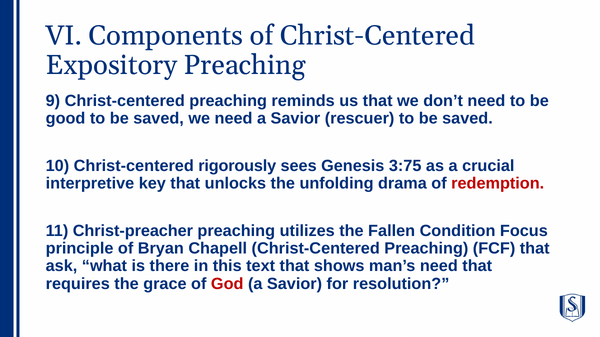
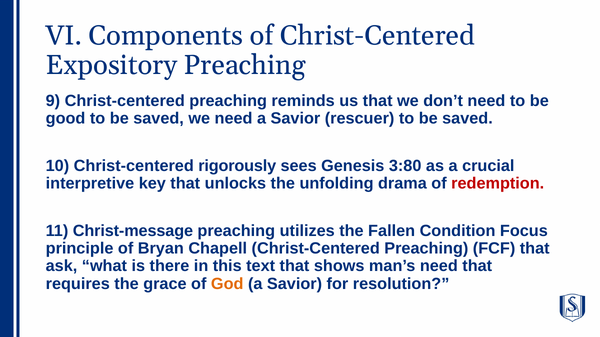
3:75: 3:75 -> 3:80 (405, 166)
Christ-preacher: Christ-preacher -> Christ-message (133, 231)
God colour: red -> orange (227, 284)
